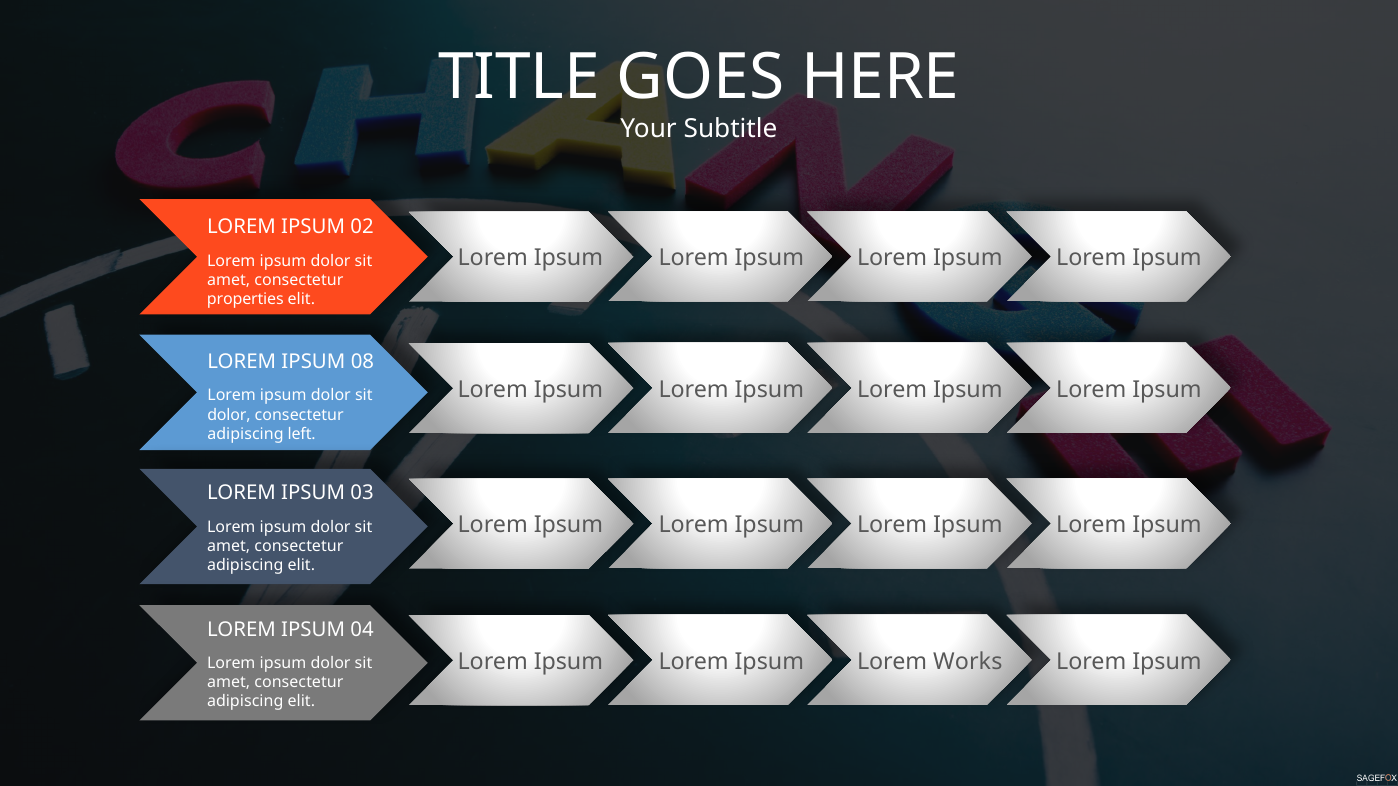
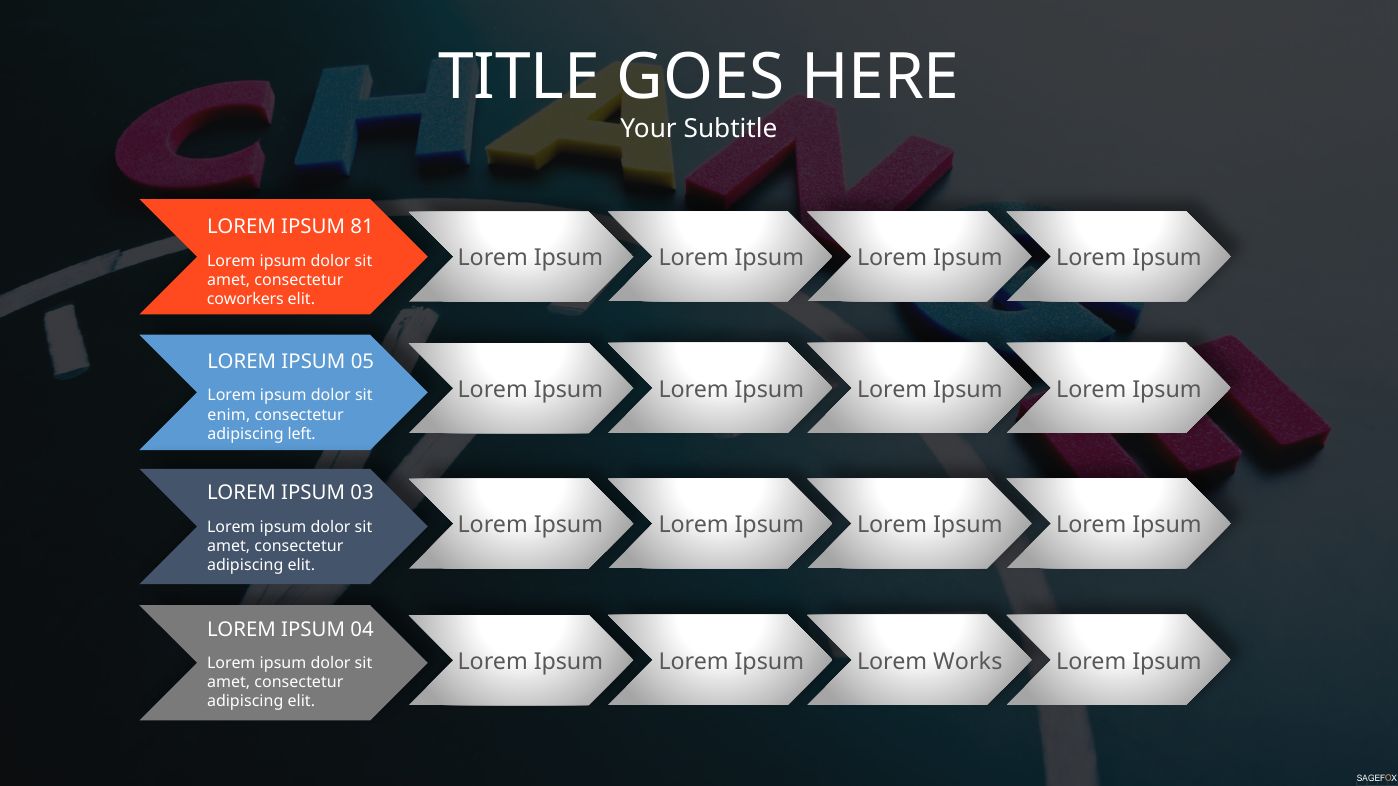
02: 02 -> 81 (362, 227)
properties: properties -> coworkers (245, 299)
08: 08 -> 05 (362, 362)
dolor: dolor -> enim (229, 415)
